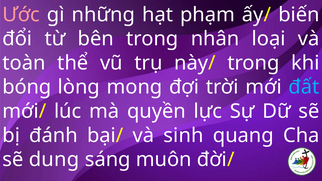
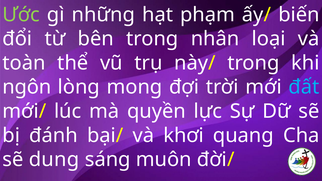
Ước colour: pink -> light green (21, 15)
bóng: bóng -> ngôn (27, 87)
sinh: sinh -> khơi (184, 135)
